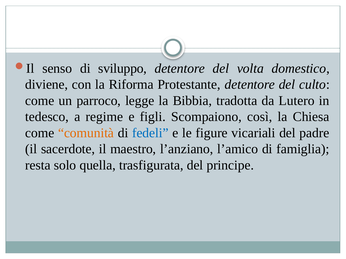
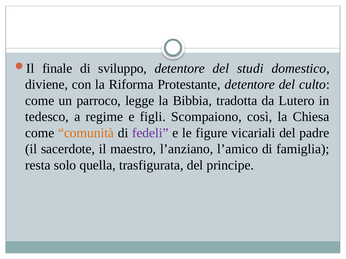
senso: senso -> finale (57, 69)
volta: volta -> studi (250, 69)
fedeli colour: blue -> purple (150, 133)
